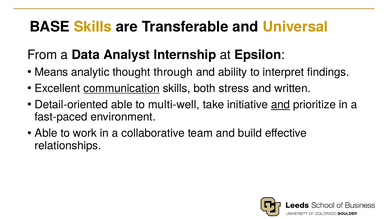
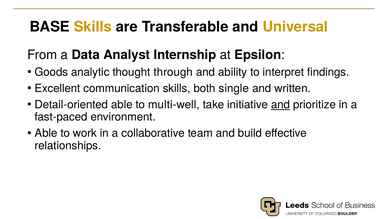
Means: Means -> Goods (51, 72)
communication underline: present -> none (122, 88)
stress: stress -> single (234, 88)
